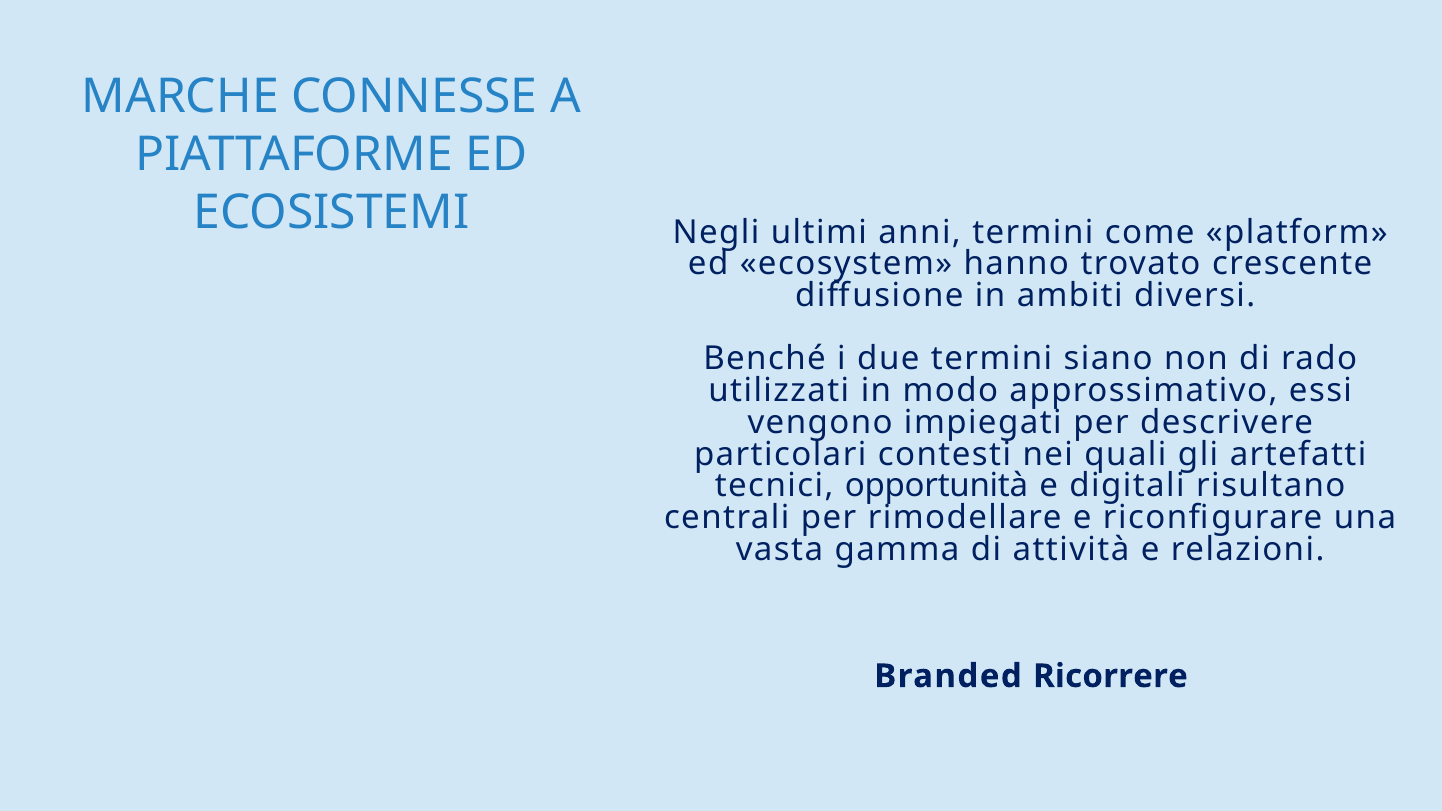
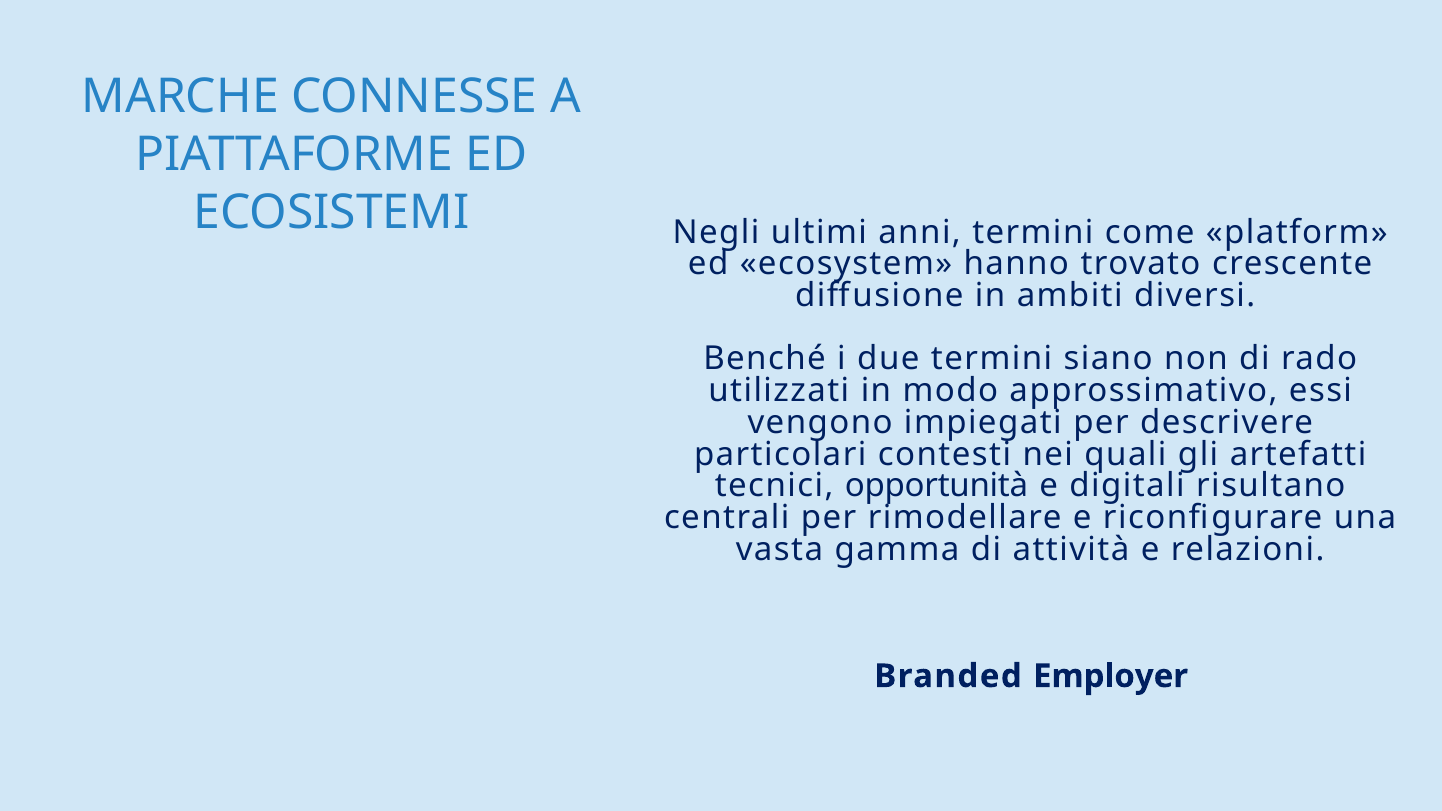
Ricorrere: Ricorrere -> Employer (1111, 676)
